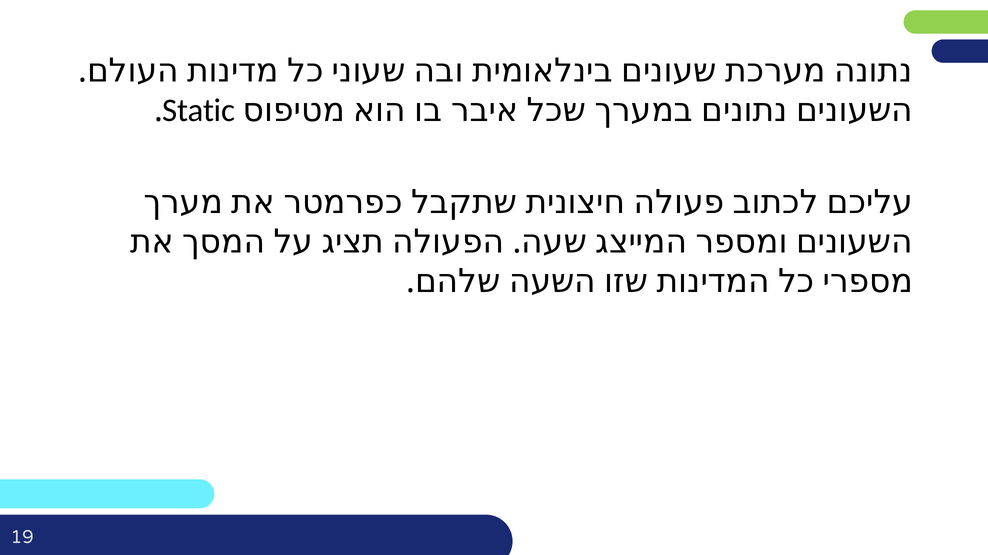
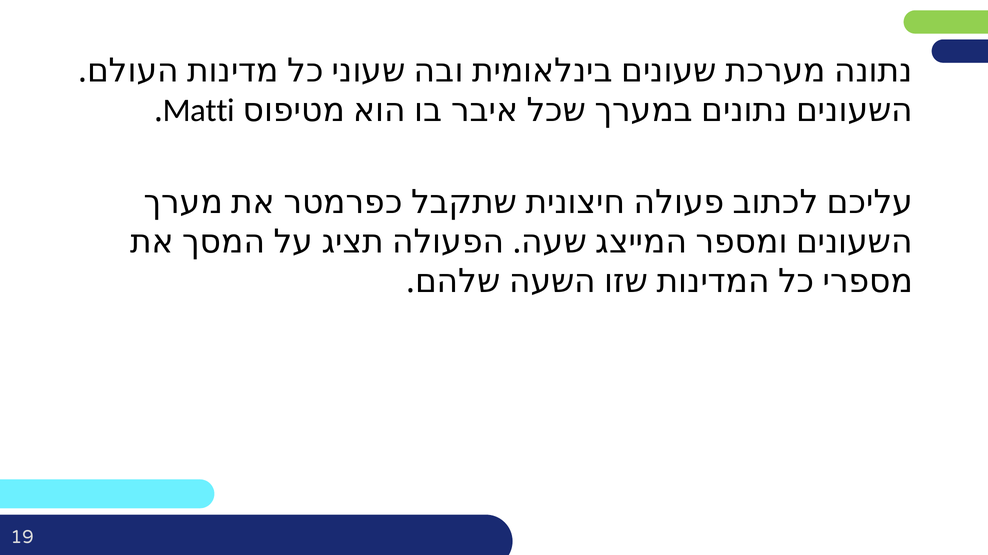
Static: Static -> Matti (199, 110)
